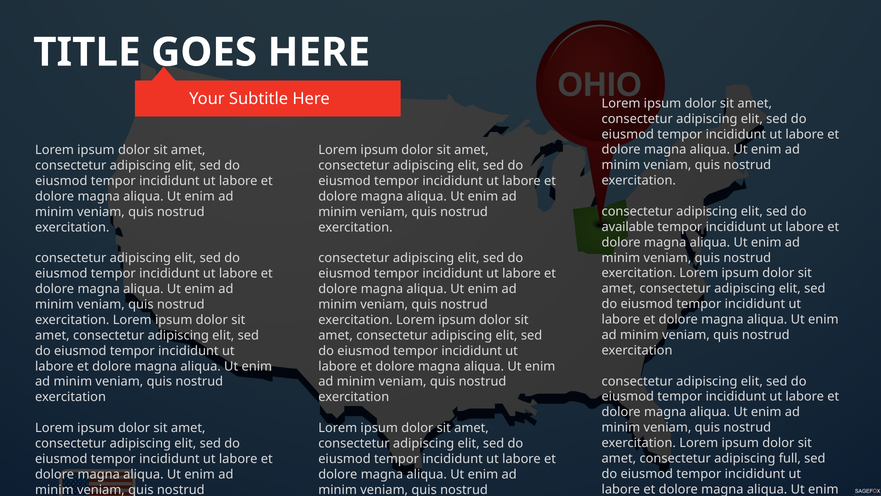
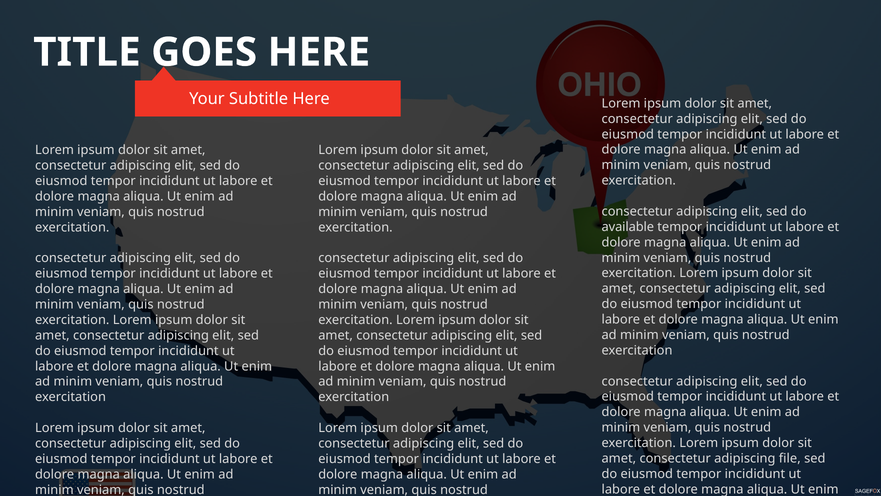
full: full -> file (790, 458)
